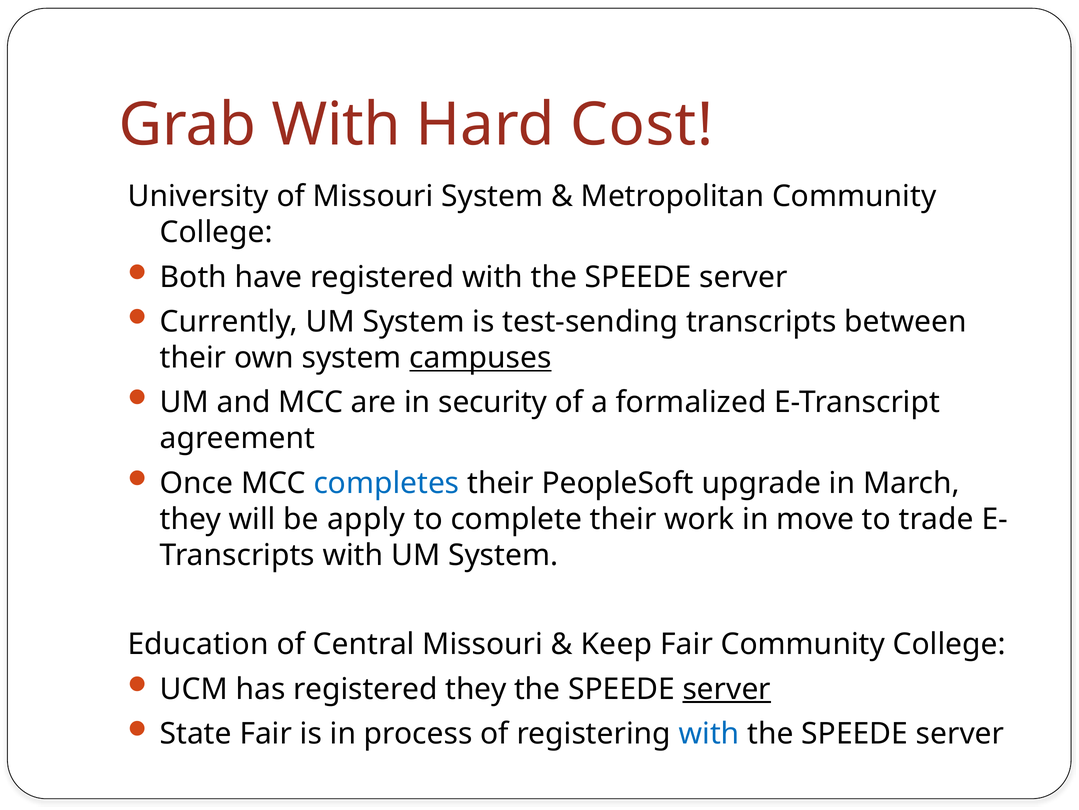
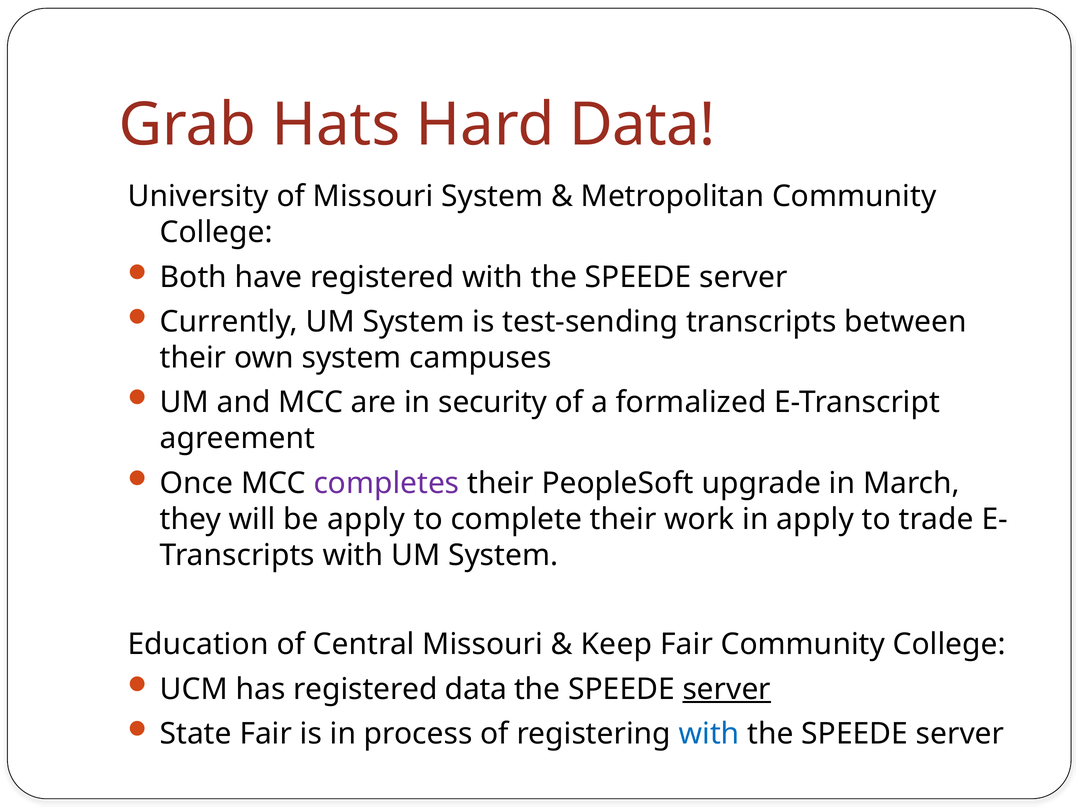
Grab With: With -> Hats (336, 125)
Hard Cost: Cost -> Data (642, 125)
campuses underline: present -> none (480, 358)
completes colour: blue -> purple (386, 483)
in move: move -> apply (815, 519)
registered they: they -> data (476, 688)
